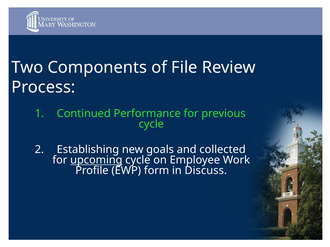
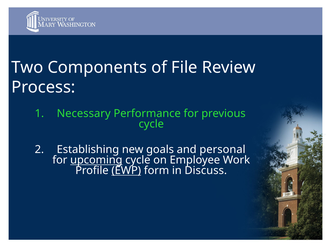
Continued: Continued -> Necessary (84, 114)
collected: collected -> personal (222, 150)
EWP underline: none -> present (126, 171)
